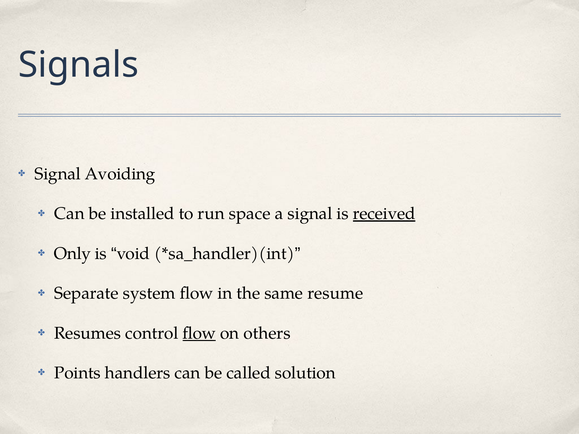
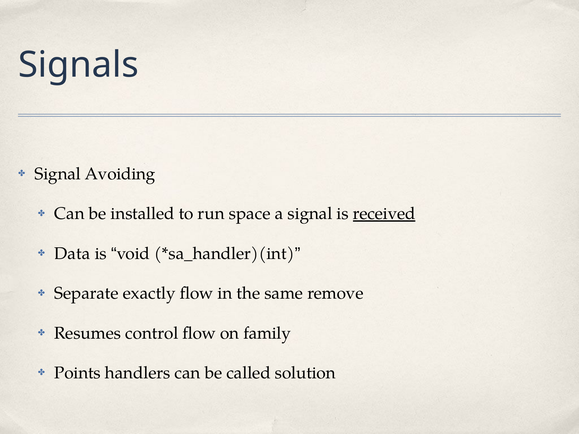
Only: Only -> Data (72, 254)
system: system -> exactly (149, 293)
resume: resume -> remove (335, 293)
ﬂow underline: present -> none (199, 333)
others: others -> family (267, 333)
